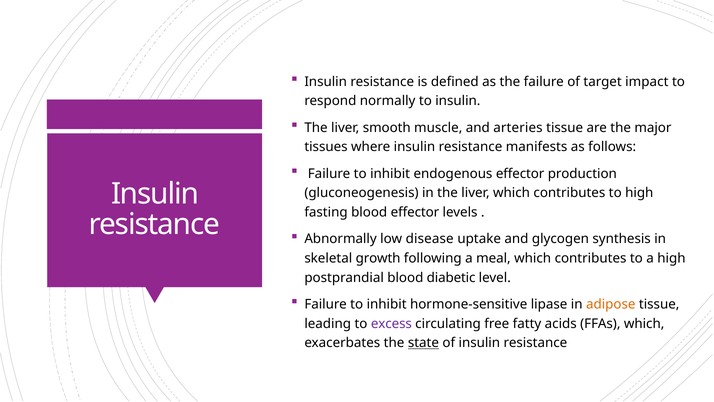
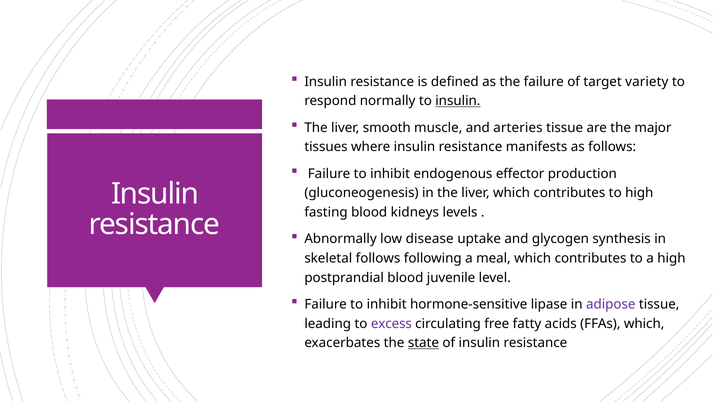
impact: impact -> variety (647, 82)
insulin underline: none -> present (458, 101)
blood effector: effector -> kidneys (415, 212)
skeletal growth: growth -> follows (378, 258)
diabetic: diabetic -> juvenile (451, 277)
adipose colour: orange -> purple (611, 304)
